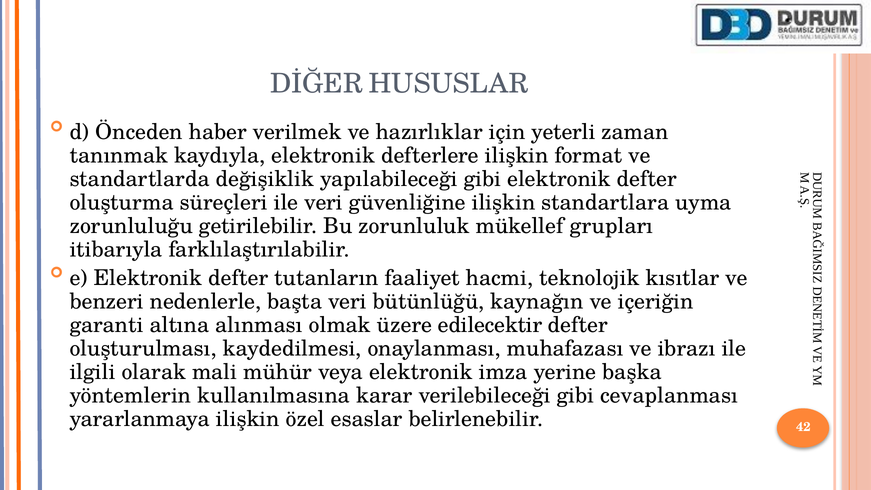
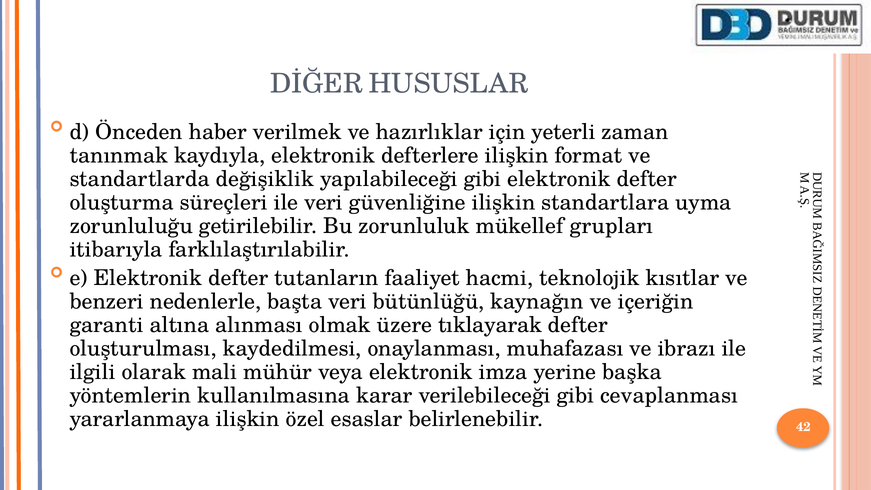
edilecektir: edilecektir -> tıklayarak (490, 325)
